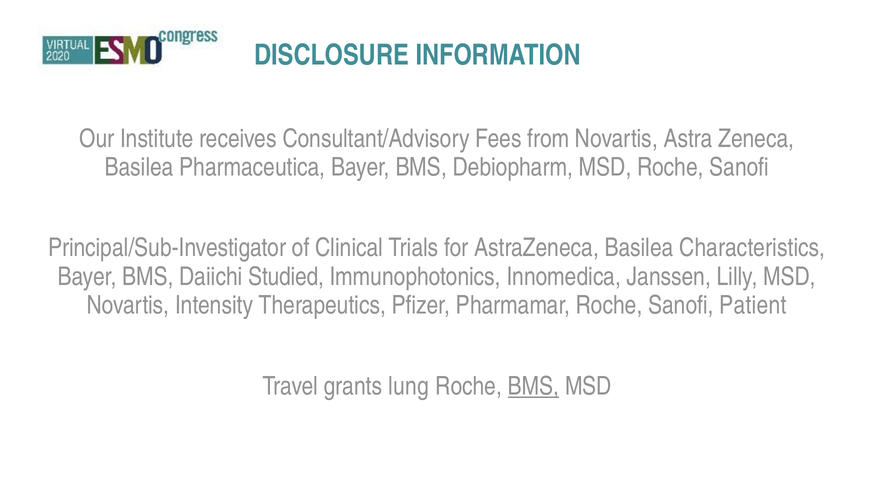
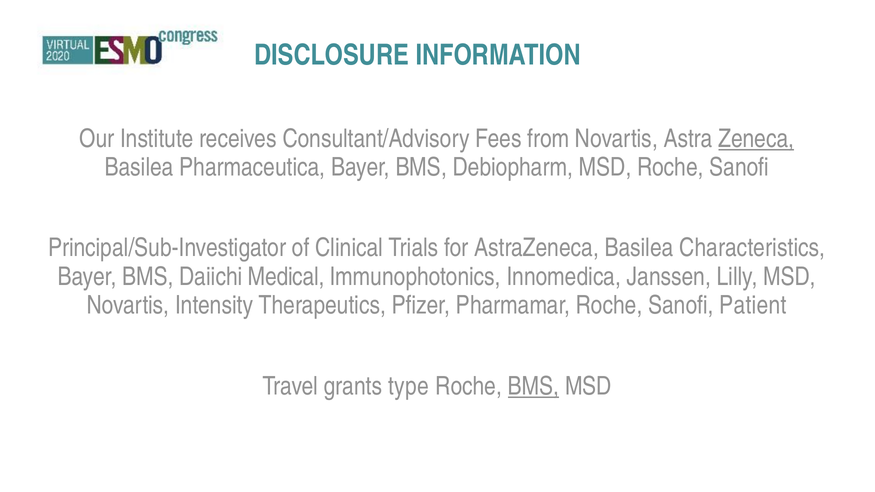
Zeneca underline: none -> present (756, 139)
Studied: Studied -> Medical (286, 277)
lung: lung -> type (409, 386)
